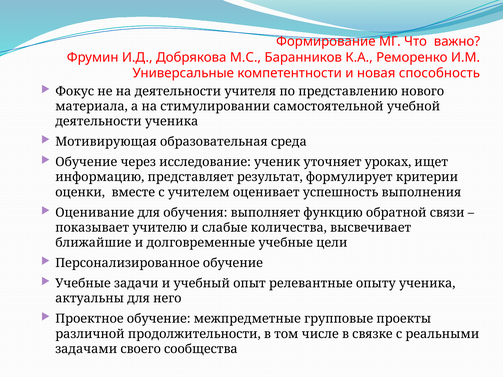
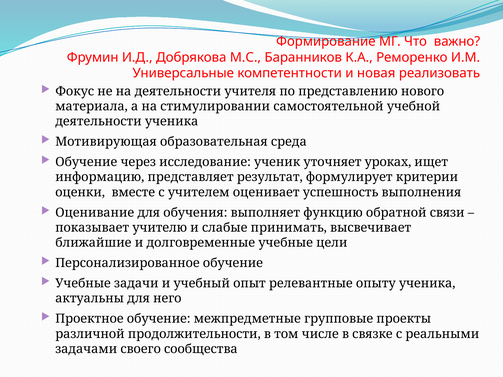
способность: способность -> реализовать (439, 73)
количества: количества -> принимать (289, 228)
